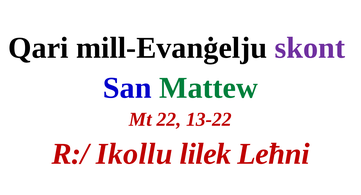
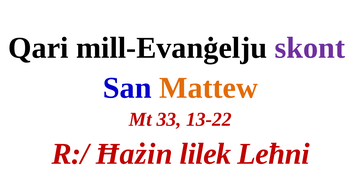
Mattew colour: green -> orange (208, 88)
22: 22 -> 33 (169, 119)
Ikollu: Ikollu -> Ħażin (134, 153)
